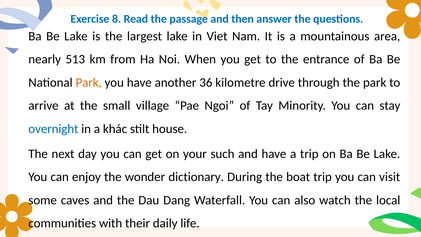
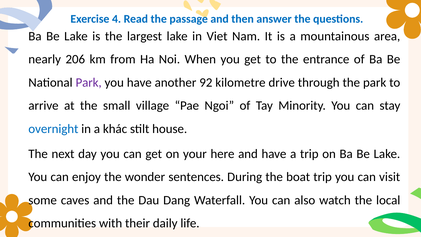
8: 8 -> 4 (117, 19)
513: 513 -> 206 (75, 59)
Park colour: orange -> purple (89, 82)
36: 36 -> 92 (206, 82)
such: such -> here (222, 154)
dictionary: dictionary -> sentences (196, 177)
